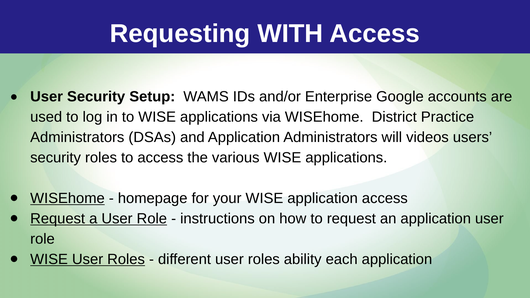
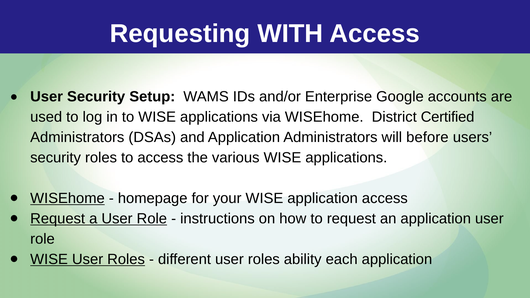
Practice: Practice -> Certified (448, 117)
videos: videos -> before (427, 137)
